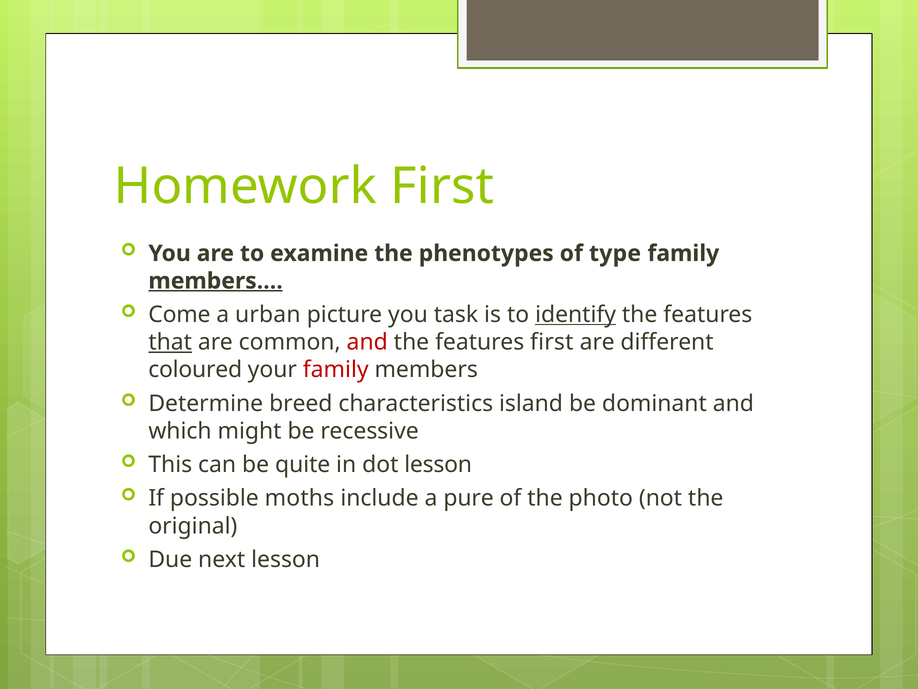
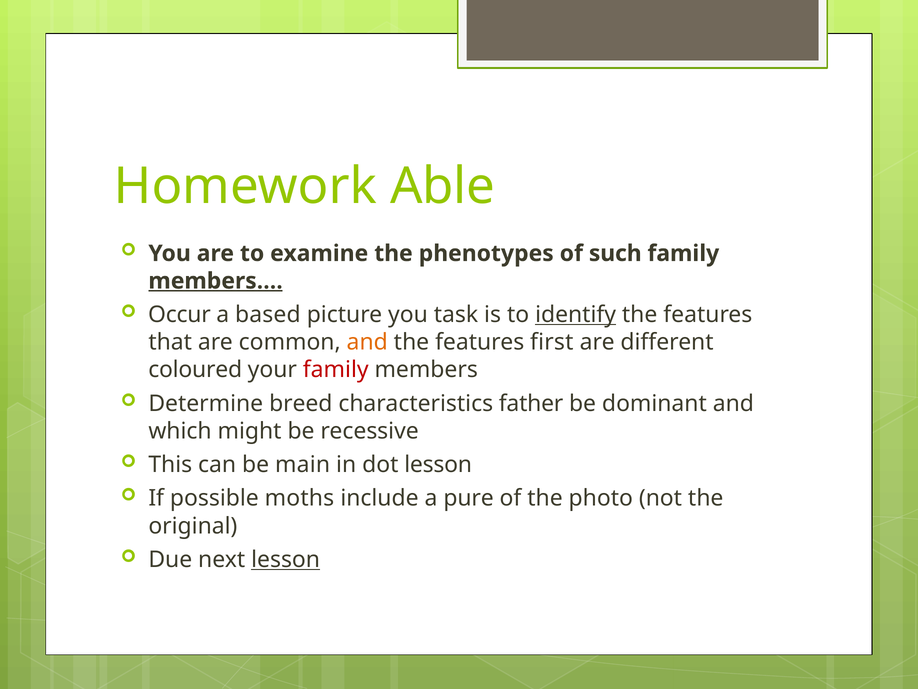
Homework First: First -> Able (443, 186)
type: type -> such (615, 253)
Come: Come -> Occur (179, 314)
urban: urban -> based (268, 314)
that underline: present -> none (170, 342)
and colour: red -> orange (367, 342)
island: island -> father (531, 403)
quite: quite -> main (303, 464)
lesson underline: none -> present (286, 559)
